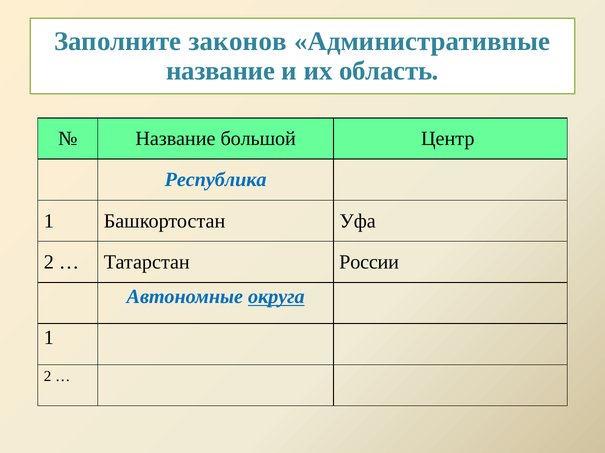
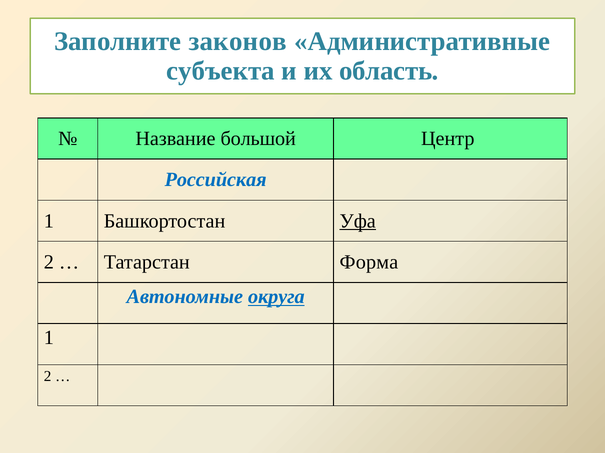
название: название -> субъекта (221, 71)
Республика: Республика -> Российская (216, 180)
Уфа underline: none -> present (358, 221)
России: России -> Форма (369, 262)
